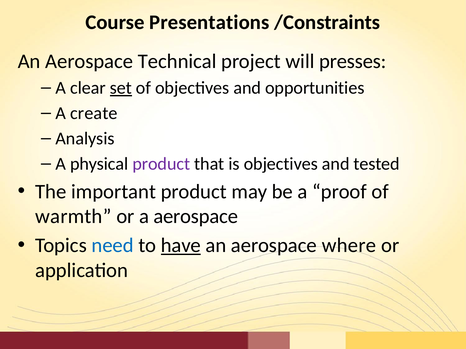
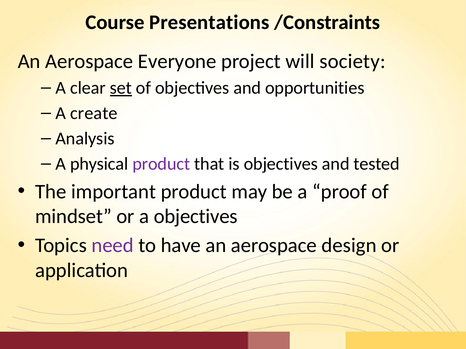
Technical: Technical -> Everyone (177, 61)
presses: presses -> society (353, 61)
warmth: warmth -> mindset (73, 217)
a aerospace: aerospace -> objectives (196, 217)
need colour: blue -> purple (113, 246)
have underline: present -> none (181, 246)
where: where -> design (349, 246)
